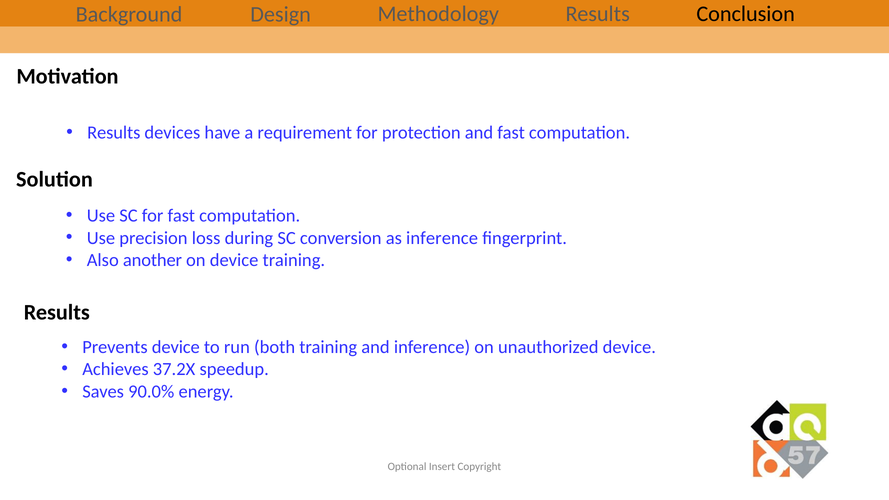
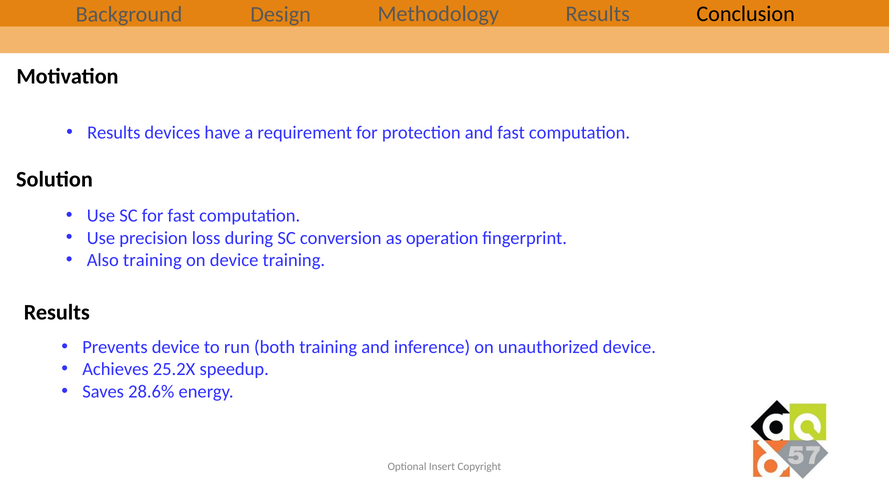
as inference: inference -> operation (442, 238)
Also another: another -> training (152, 260)
37.2X: 37.2X -> 25.2X (174, 369)
90.0%: 90.0% -> 28.6% (151, 392)
